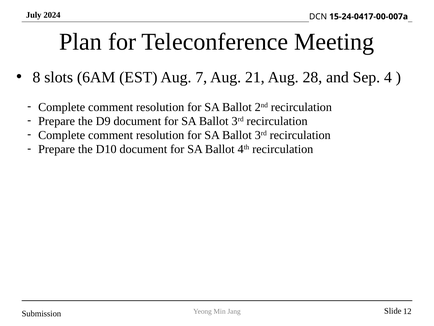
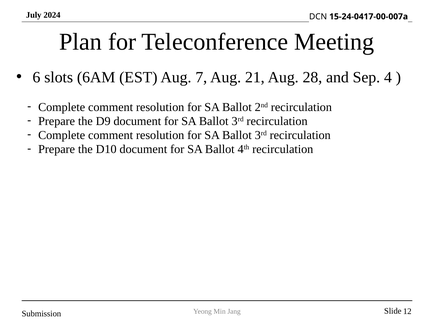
8: 8 -> 6 (36, 77)
